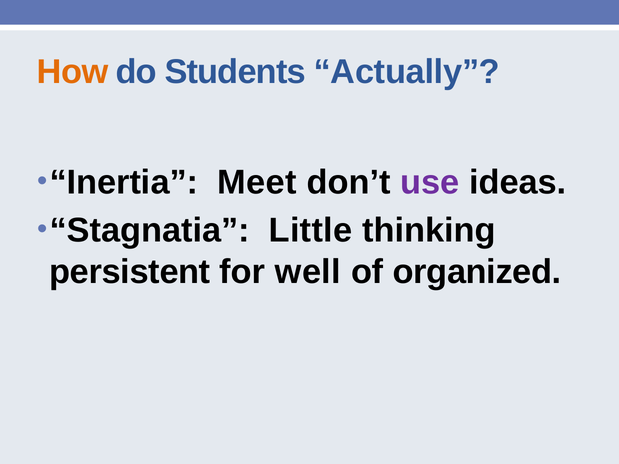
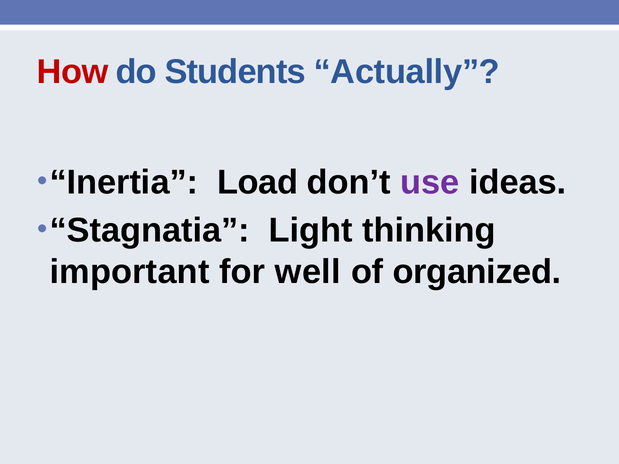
How colour: orange -> red (73, 72)
Meet: Meet -> Load (258, 183)
Little: Little -> Light (311, 231)
persistent: persistent -> important (130, 272)
